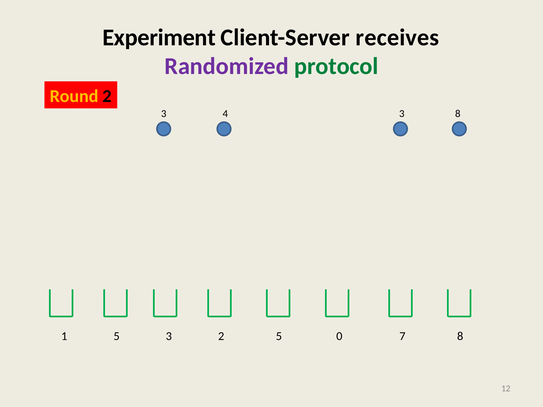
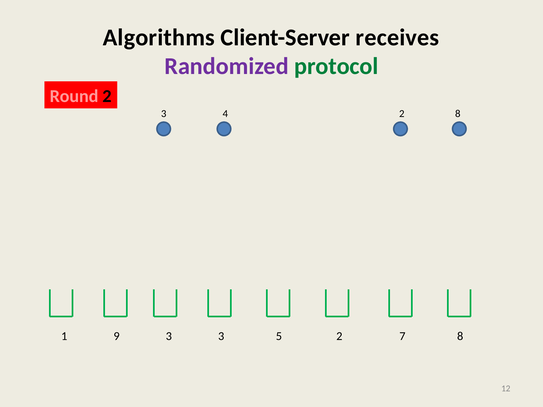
Experiment: Experiment -> Algorithms (159, 37)
Round colour: yellow -> pink (74, 96)
4 3: 3 -> 2 (402, 114)
1 5: 5 -> 9 (117, 337)
3 2: 2 -> 3 (221, 337)
5 0: 0 -> 2 (339, 337)
